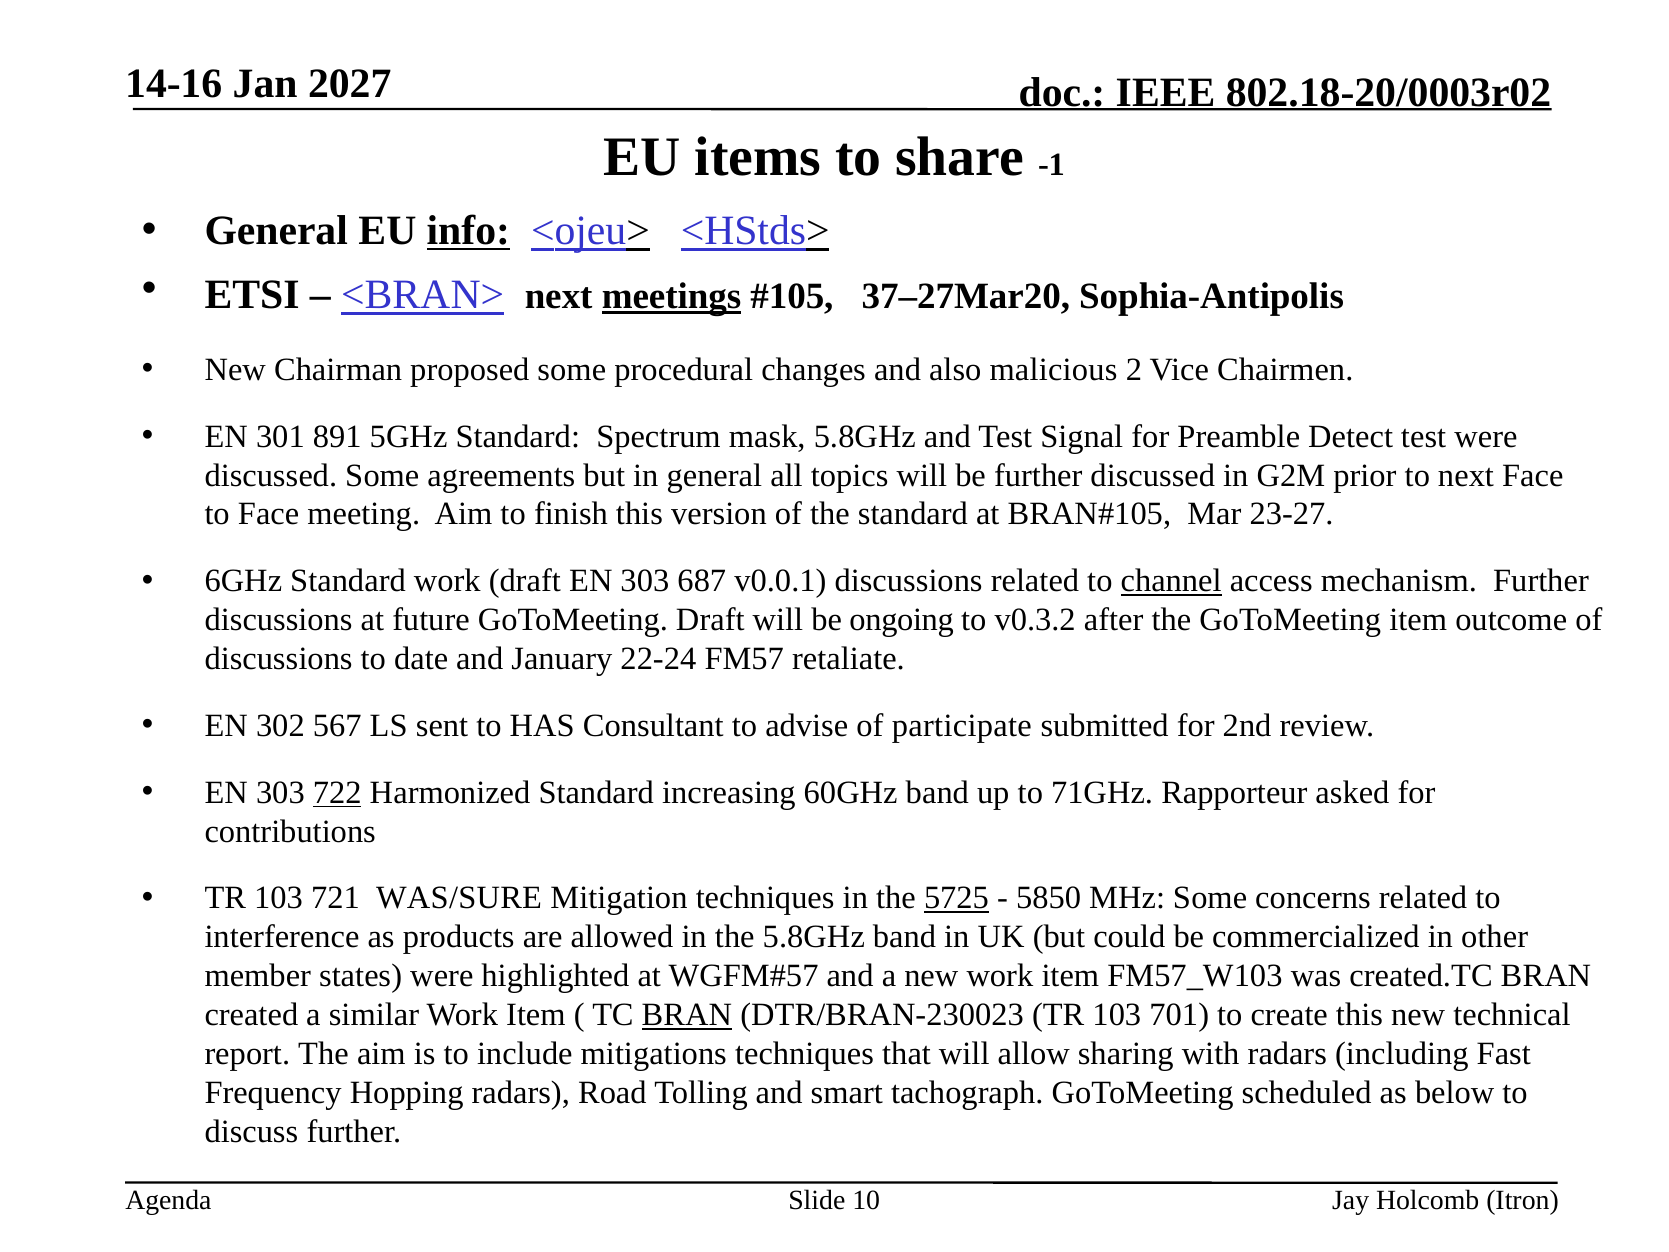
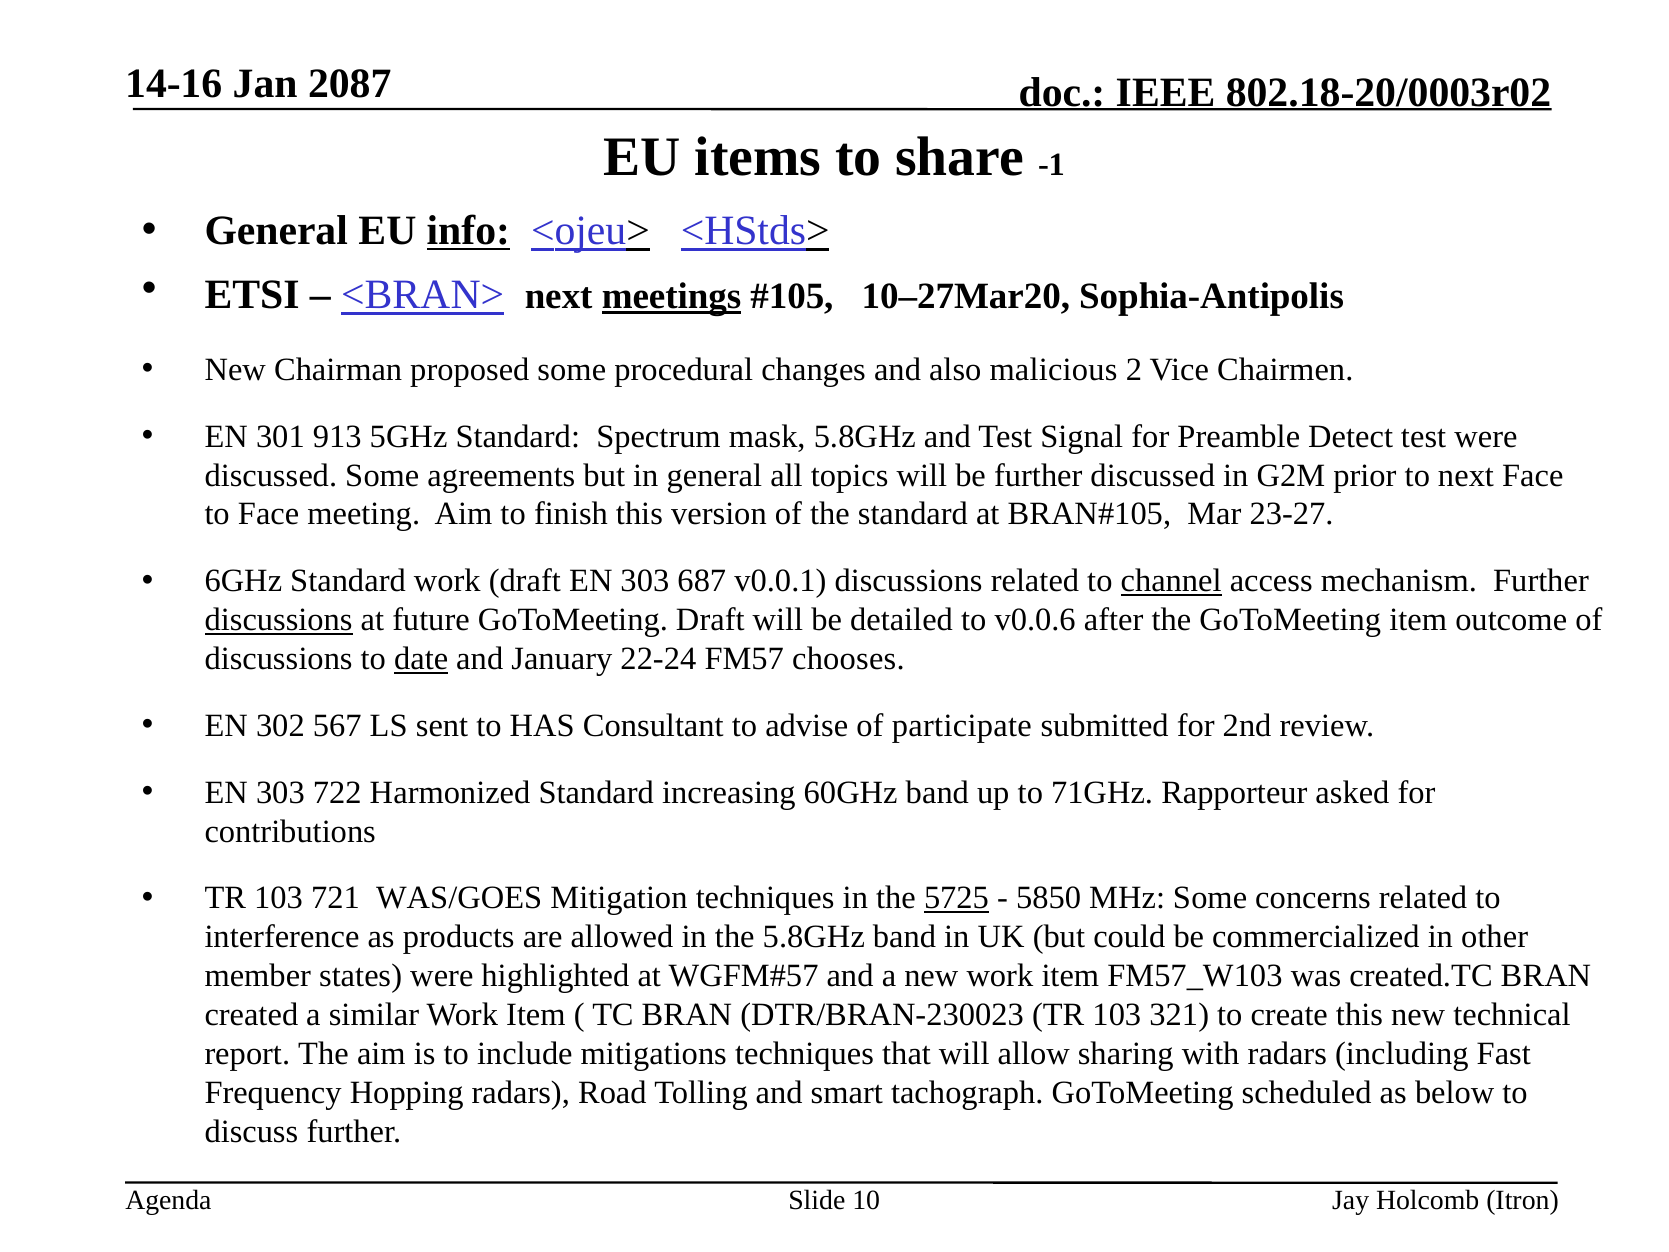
2027: 2027 -> 2087 (350, 83)
37–27Mar20: 37–27Mar20 -> 10–27Mar20 (966, 297)
891: 891 -> 913 (337, 436)
discussions underline: none -> present (279, 620)
ongoing: ongoing -> detailed (901, 620)
v0.3.2: v0.3.2 -> v0.0.6 (1035, 620)
date underline: none -> present (421, 659)
retaliate: retaliate -> chooses (848, 659)
722 underline: present -> none (337, 792)
WAS/SURE: WAS/SURE -> WAS/GOES (459, 898)
BRAN underline: present -> none (687, 1015)
701: 701 -> 321 (1179, 1015)
